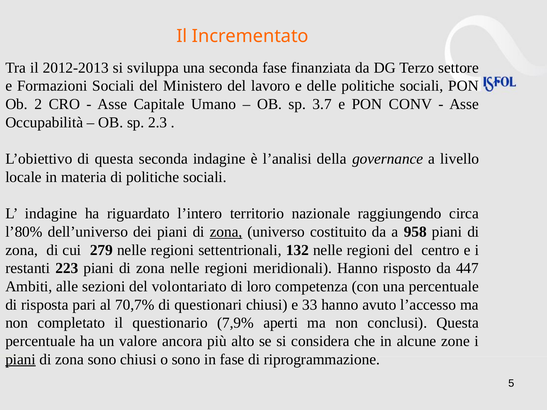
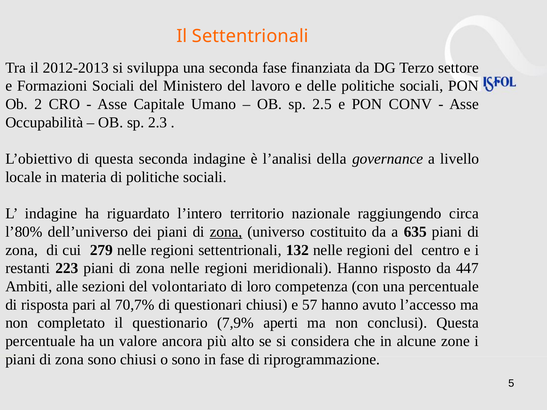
Il Incrementato: Incrementato -> Settentrionali (250, 36)
3.7: 3.7 -> 2.5 (322, 104)
958: 958 -> 635 (415, 232)
33: 33 -> 57 (310, 305)
piani underline: present -> none (21, 360)
